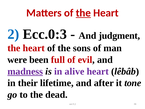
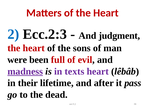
the underline: present -> none (83, 13)
Ecc.0:3: Ecc.0:3 -> Ecc.2:3 (45, 34)
alive: alive -> texts (74, 71)
tone: tone -> pass (133, 83)
